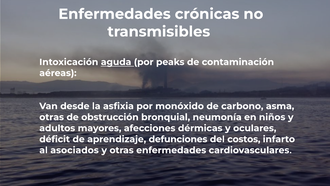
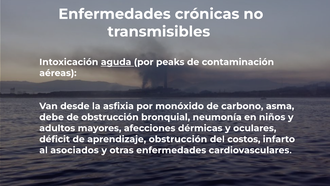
otras: otras -> debe (52, 117)
aprendizaje defunciones: defunciones -> obstrucción (178, 139)
